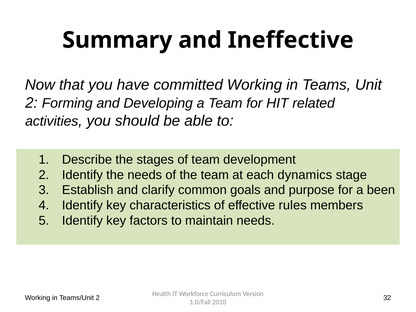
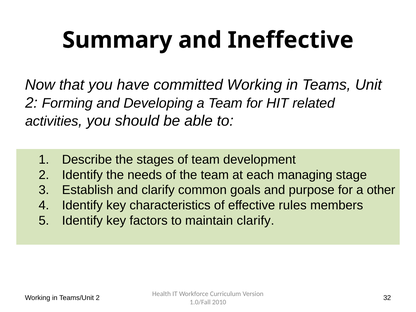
dynamics: dynamics -> managing (305, 175)
been: been -> other (381, 190)
maintain needs: needs -> clarify (256, 221)
